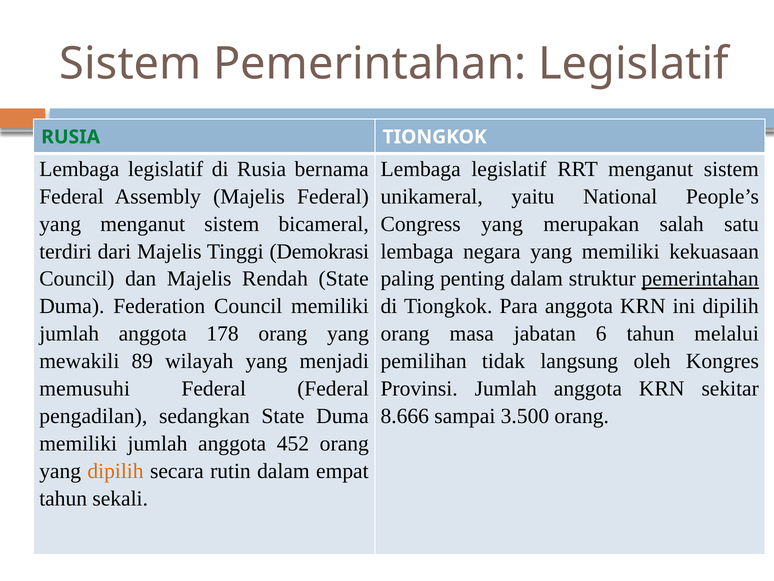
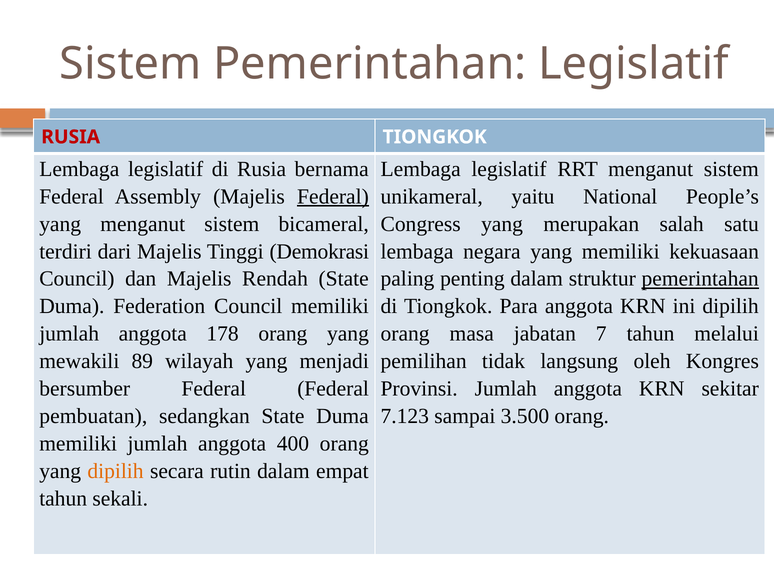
RUSIA colour: green -> red (71, 137)
Federal underline: none -> present (333, 196)
6: 6 -> 7 (601, 333)
memusuhi: memusuhi -> bersumber (85, 388)
pengadilan: pengadilan -> pembuatan (93, 416)
8.666: 8.666 -> 7.123 (405, 416)
452: 452 -> 400 (293, 443)
